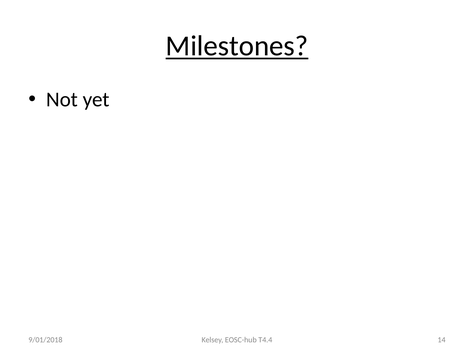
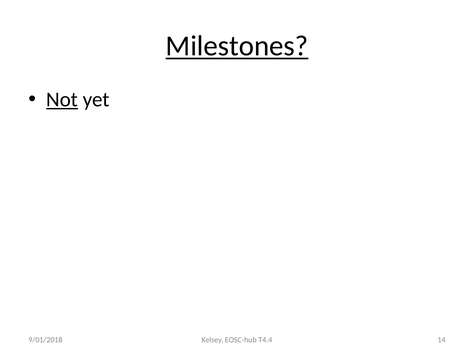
Not underline: none -> present (62, 99)
